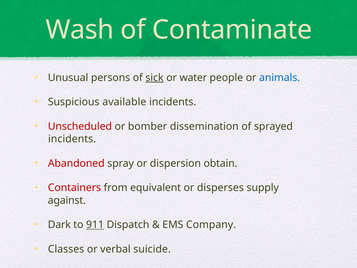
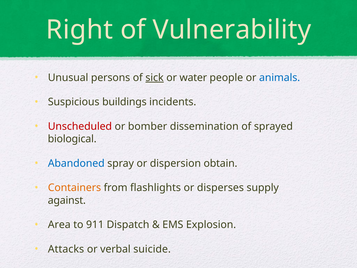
Wash: Wash -> Right (79, 30)
Contaminate: Contaminate -> Vulnerability (232, 30)
available: available -> buildings (124, 102)
incidents: incidents -> biological (72, 139)
Abandoned colour: red -> blue (76, 163)
Containers colour: red -> orange (74, 188)
equivalent: equivalent -> flashlights (156, 188)
Dark: Dark -> Area (59, 225)
911 underline: present -> none (95, 225)
Company: Company -> Explosion (211, 225)
Classes: Classes -> Attacks (66, 249)
